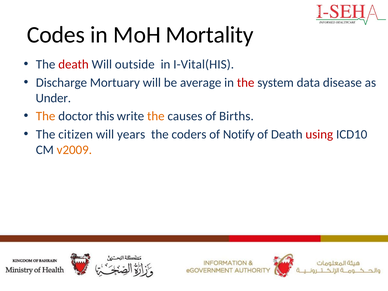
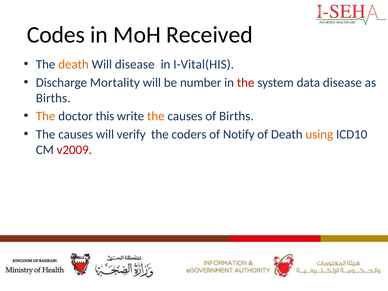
Mortality: Mortality -> Received (209, 35)
death colour: red -> orange (73, 64)
Will outside: outside -> disease (135, 64)
Mortuary: Mortuary -> Mortality (115, 83)
average: average -> number (201, 83)
Under: Under -> Births (53, 98)
citizen: citizen -> causes (76, 134)
years: years -> verify (131, 134)
using colour: red -> orange (319, 134)
v2009 colour: orange -> red (74, 150)
